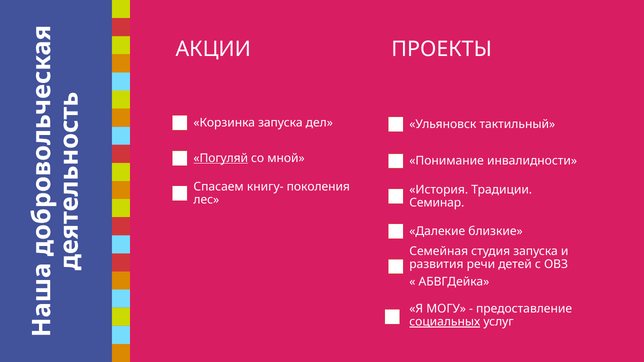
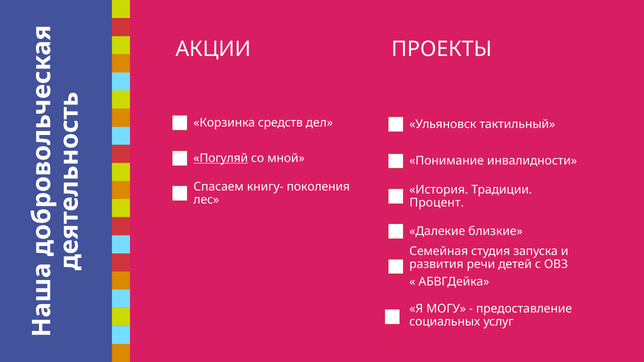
Корзинка запуска: запуска -> средств (280, 123)
Семинар: Семинар -> Процент (437, 203)
социальных underline: present -> none (445, 322)
